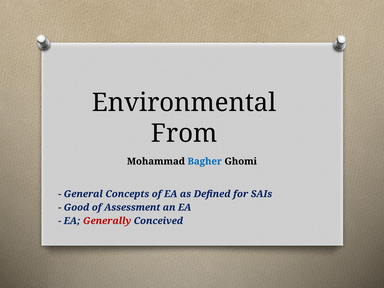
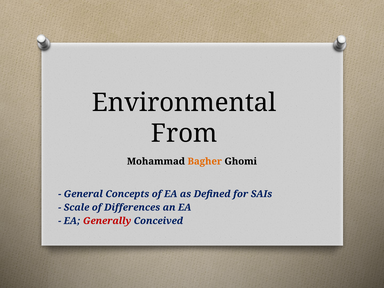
Bagher colour: blue -> orange (205, 161)
Good: Good -> Scale (77, 207)
Assessment: Assessment -> Differences (132, 207)
